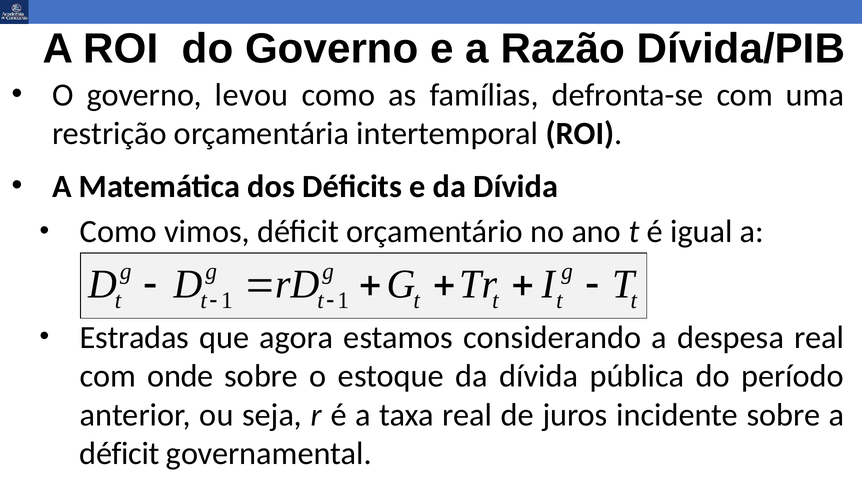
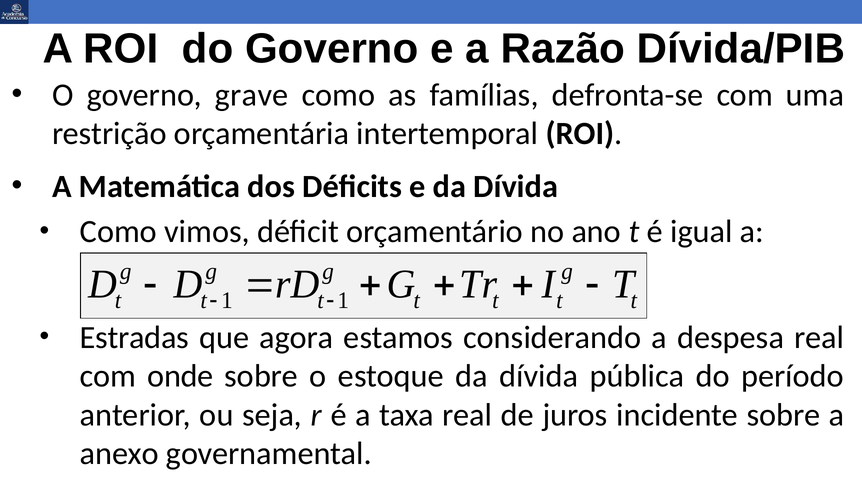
levou: levou -> grave (252, 95)
déficit: déficit -> anexo (119, 454)
